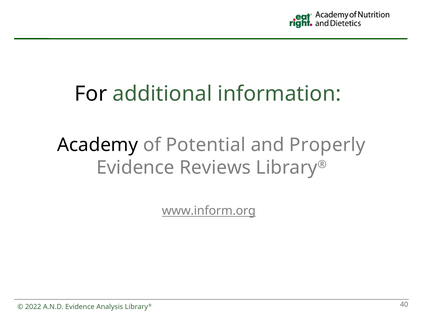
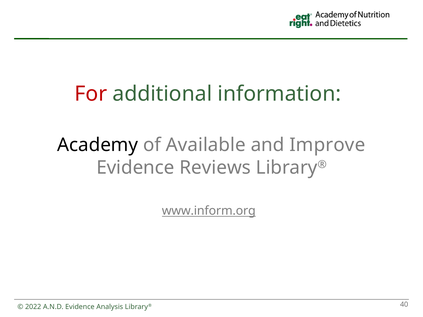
For colour: black -> red (91, 94)
Potential: Potential -> Available (206, 145)
Properly: Properly -> Improve (327, 145)
